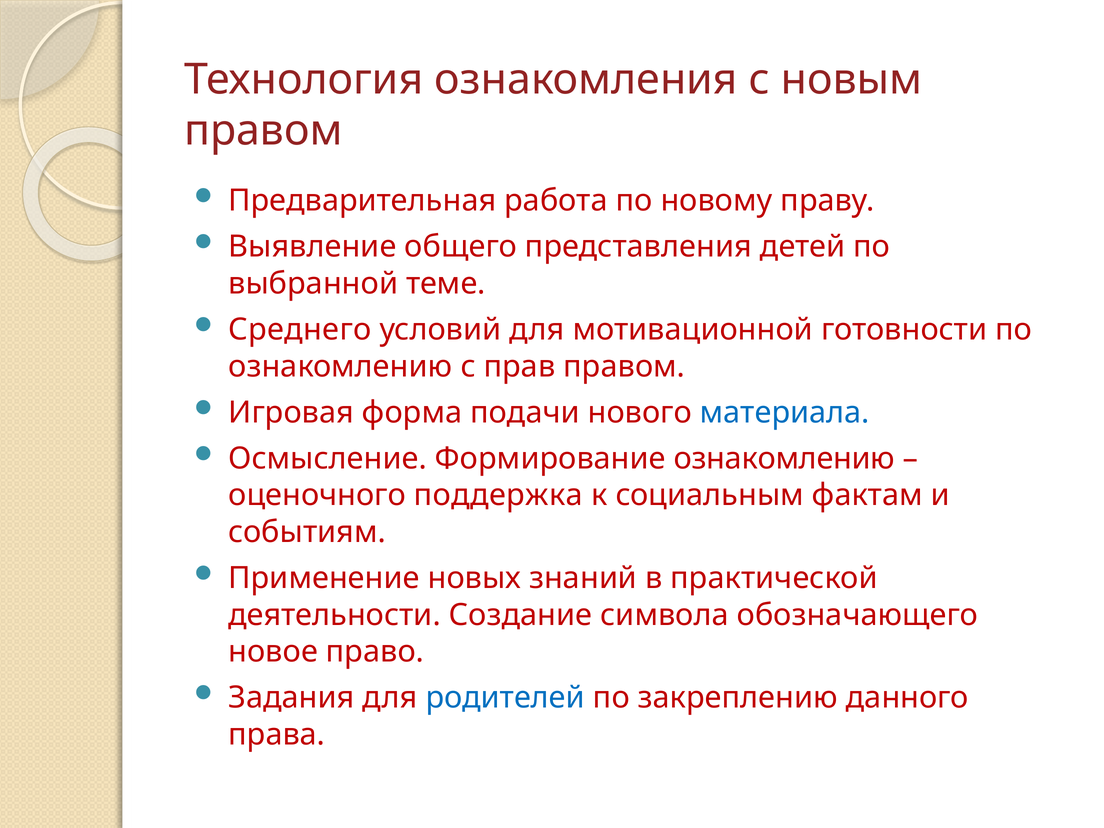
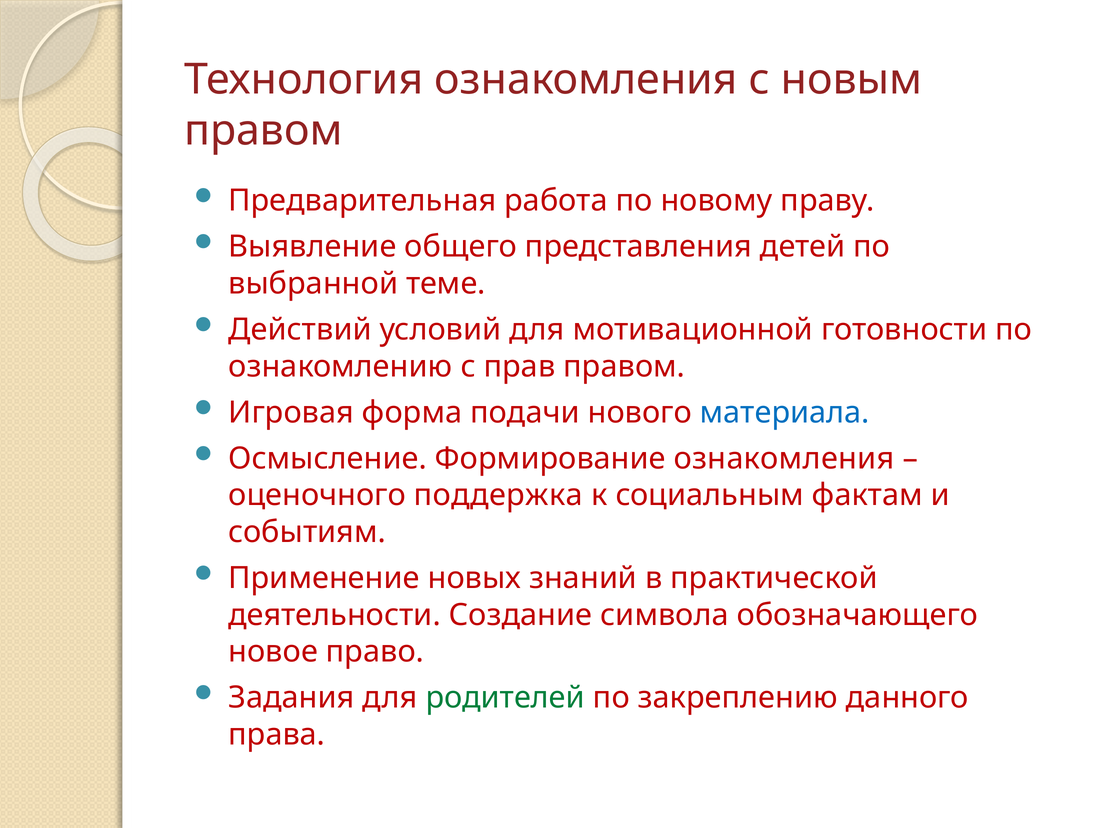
Среднего: Среднего -> Действий (300, 330)
Формирование ознакомлению: ознакомлению -> ознакомления (784, 459)
родителей colour: blue -> green (505, 698)
